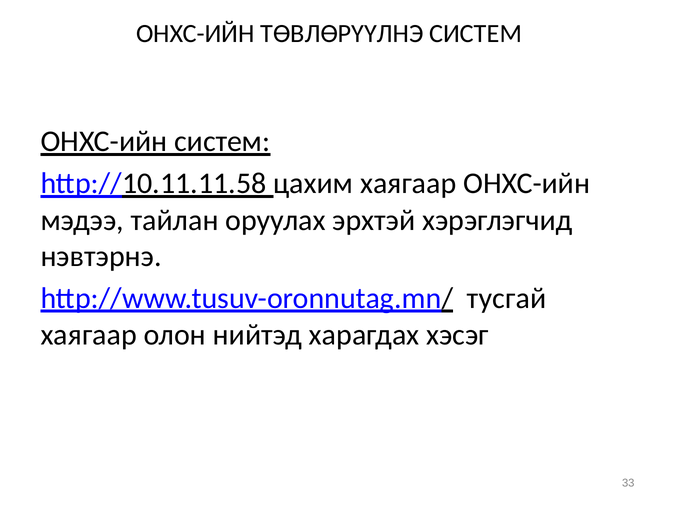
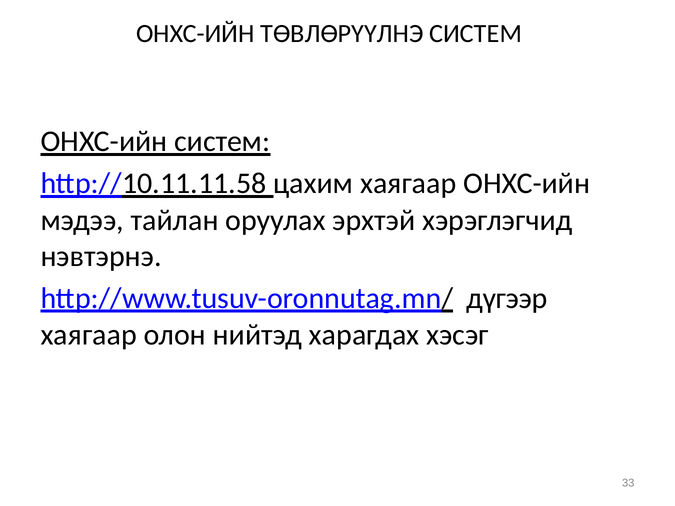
тусгай: тусгай -> дүгээр (507, 298)
